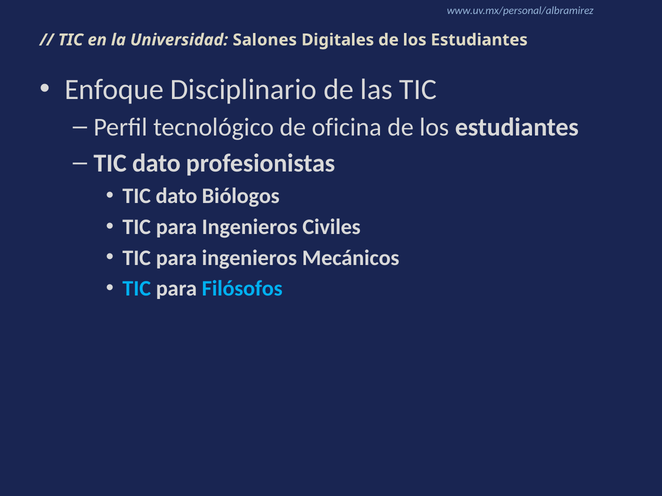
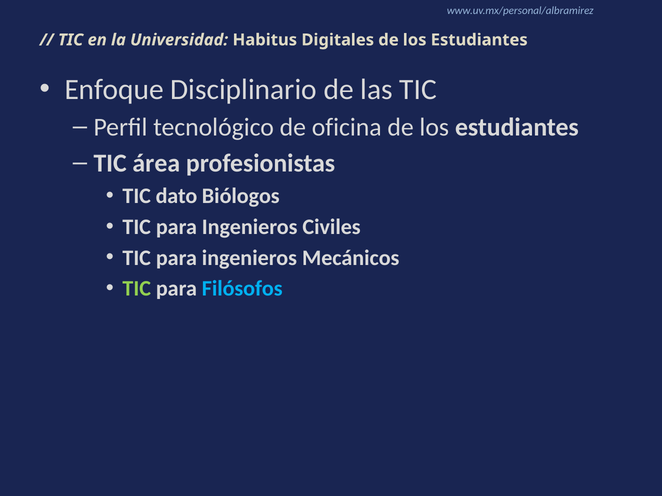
Salones: Salones -> Habitus (265, 40)
dato: dato -> área (156, 164)
TIC colour: light blue -> light green (137, 289)
